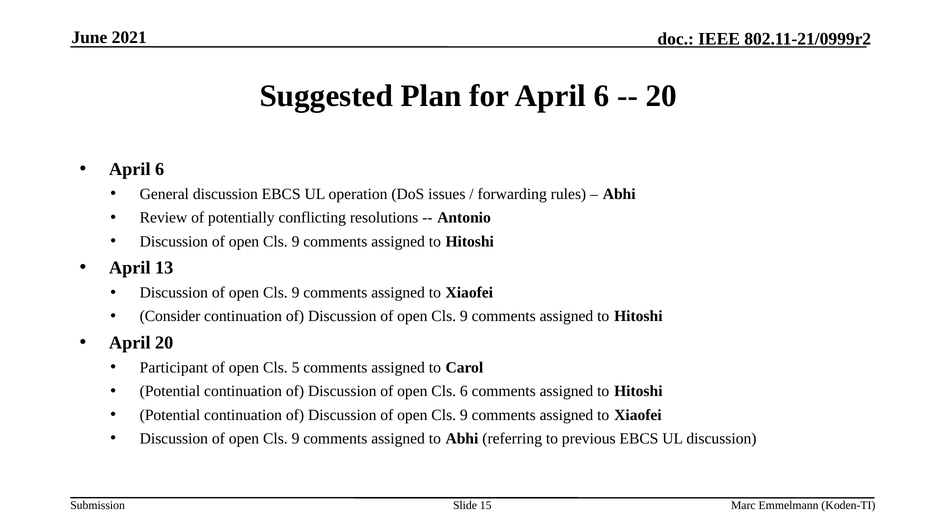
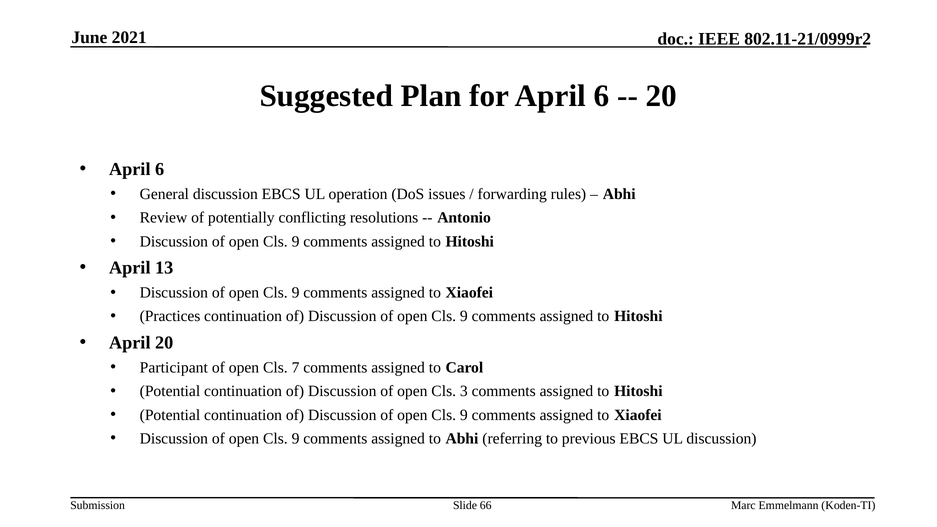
Consider: Consider -> Practices (170, 316)
5: 5 -> 7 (296, 368)
Cls 6: 6 -> 3 (464, 391)
15: 15 -> 66 (486, 506)
